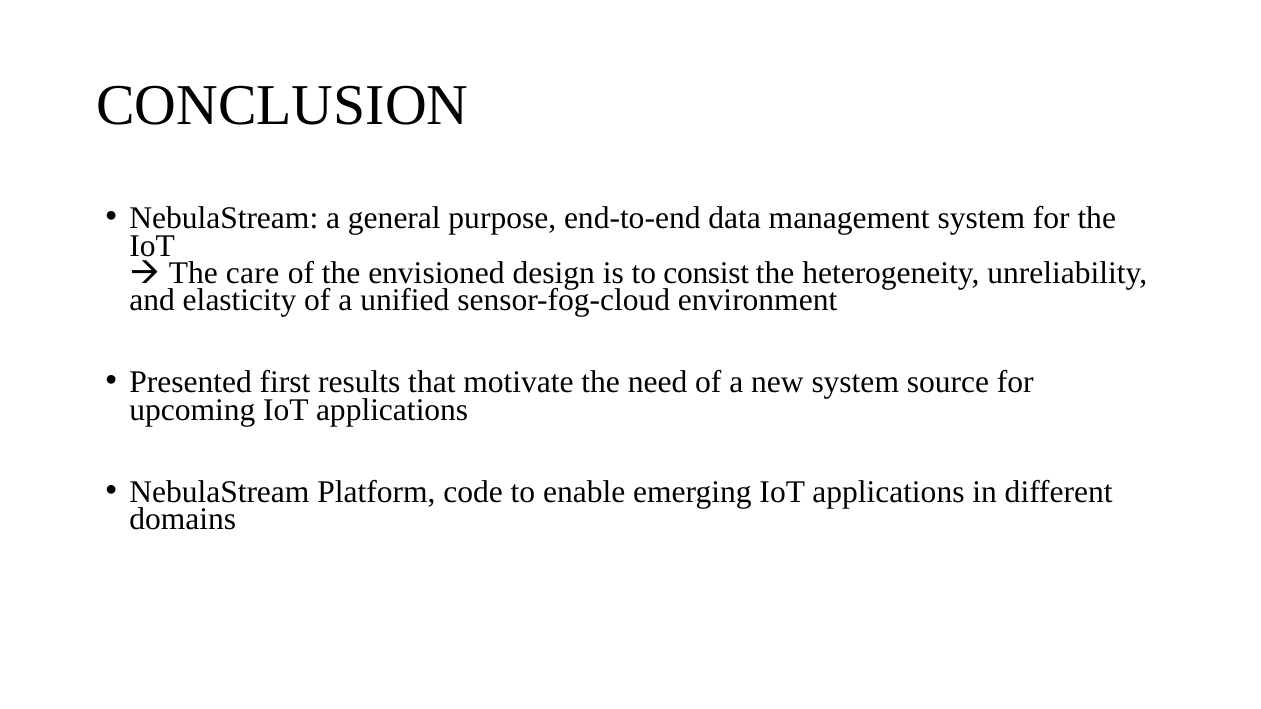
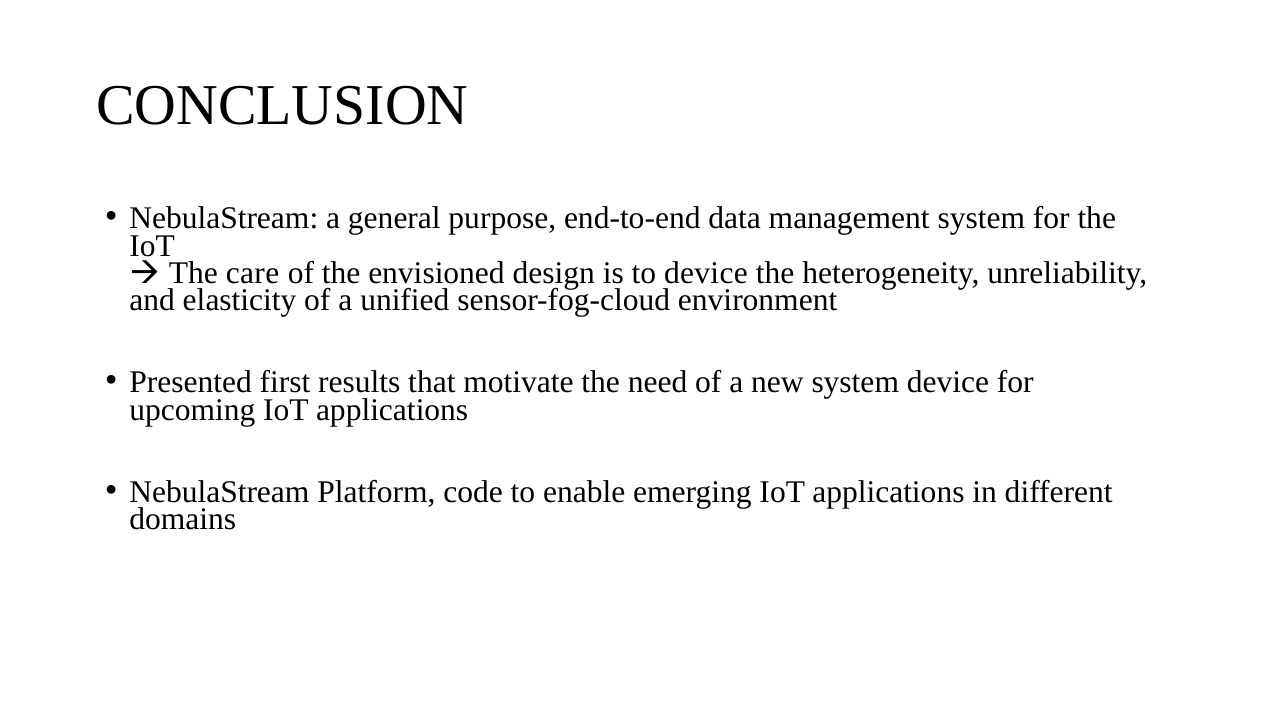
to consist: consist -> device (706, 273)
system source: source -> device (948, 383)
